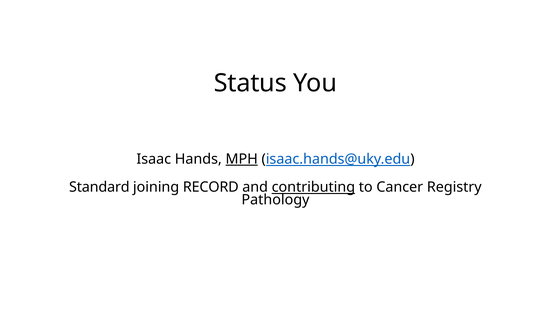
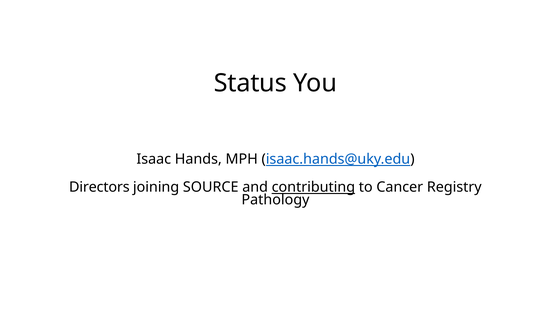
MPH underline: present -> none (242, 159)
Standard: Standard -> Directors (99, 187)
RECORD: RECORD -> SOURCE (211, 187)
